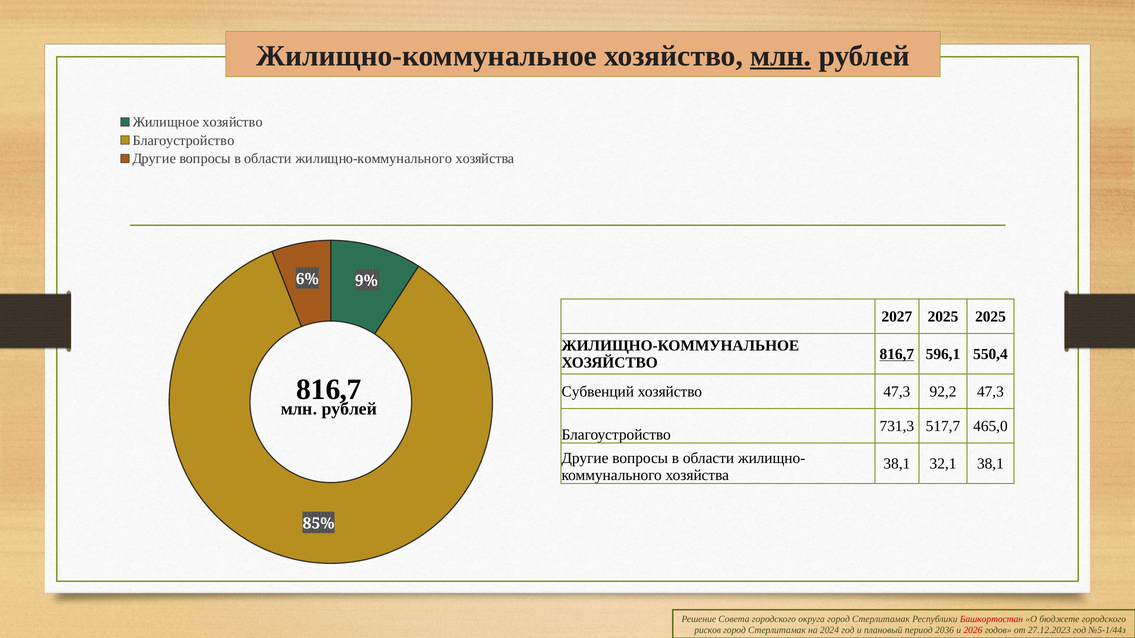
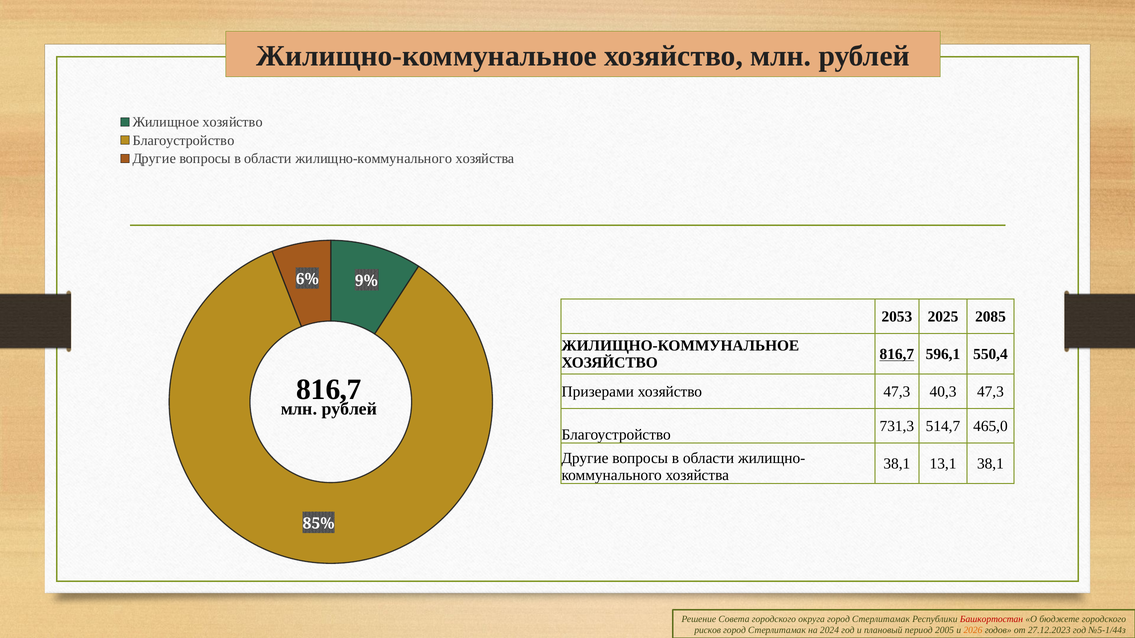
млн underline: present -> none (781, 56)
2027: 2027 -> 2053 (897, 317)
2025 2025: 2025 -> 2085 (990, 317)
Субвенций: Субвенций -> Призерами (598, 392)
92,2: 92,2 -> 40,3 (943, 392)
517,7: 517,7 -> 514,7 (943, 426)
32,1: 32,1 -> 13,1 (943, 464)
2036: 2036 -> 2005 (945, 631)
2026 colour: red -> orange (973, 631)
